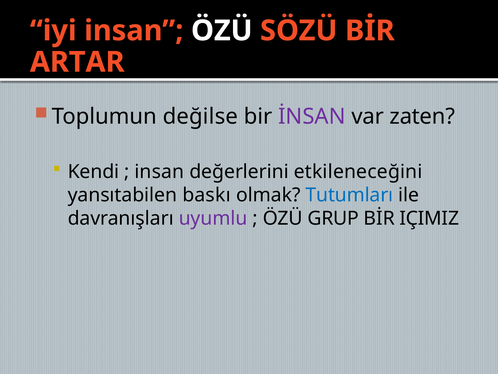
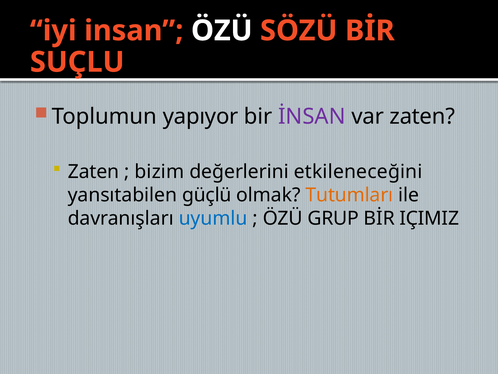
ARTAR: ARTAR -> SUÇLU (77, 62)
değilse: değilse -> yapıyor (201, 116)
Kendi: Kendi -> Zaten (94, 172)
insan: insan -> bizim (159, 172)
baskı: baskı -> güçlü (207, 195)
Tutumları colour: blue -> orange (349, 195)
uyumlu colour: purple -> blue (213, 218)
